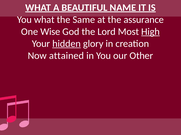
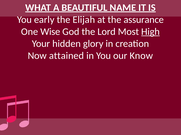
You what: what -> early (44, 20)
Same: Same -> Elijah (84, 20)
hidden underline: present -> none (67, 44)
Other: Other -> Know (141, 56)
